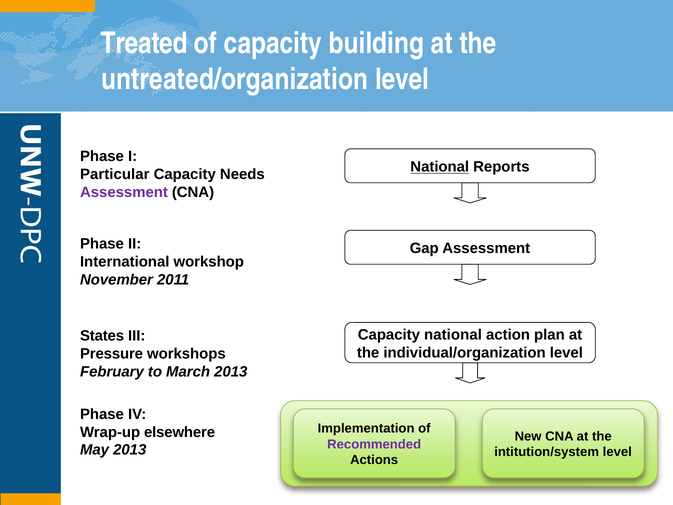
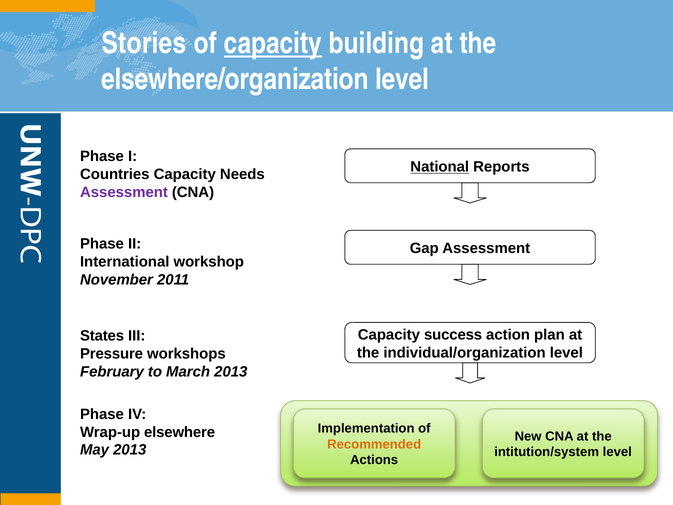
Treated: Treated -> Stories (144, 44)
capacity underline: none -> present (273, 44)
untreated/organization: untreated/organization -> elsewhere/organization (235, 79)
Particular: Particular -> Countries (115, 174)
Capacity national: national -> success (453, 334)
Recommended colour: purple -> orange (374, 444)
